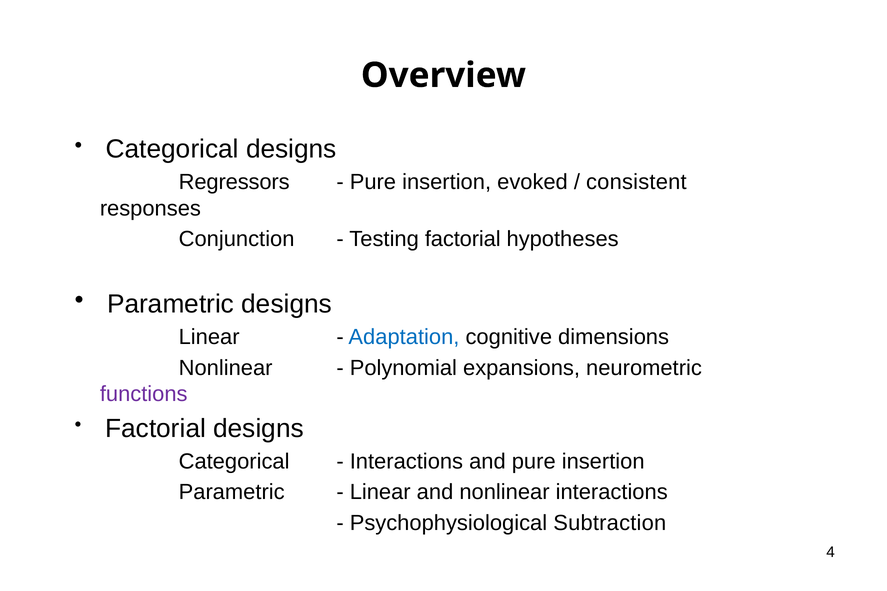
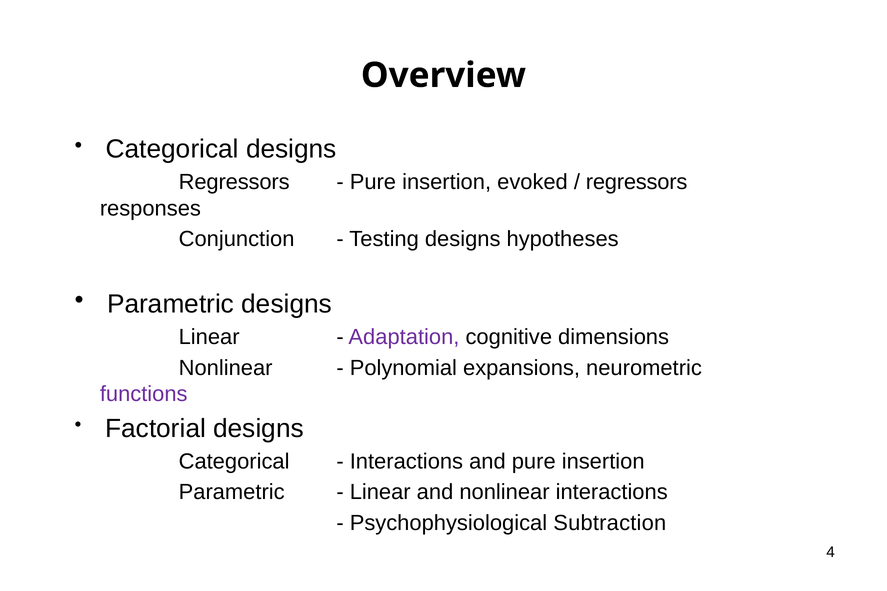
consistent: consistent -> regressors (637, 182)
Testing factorial: factorial -> designs (463, 239)
Adaptation colour: blue -> purple (404, 337)
